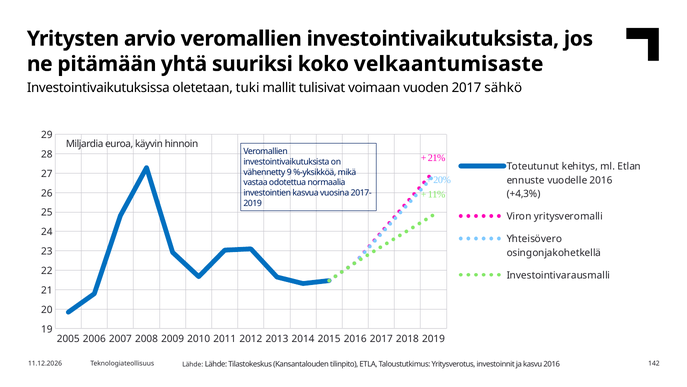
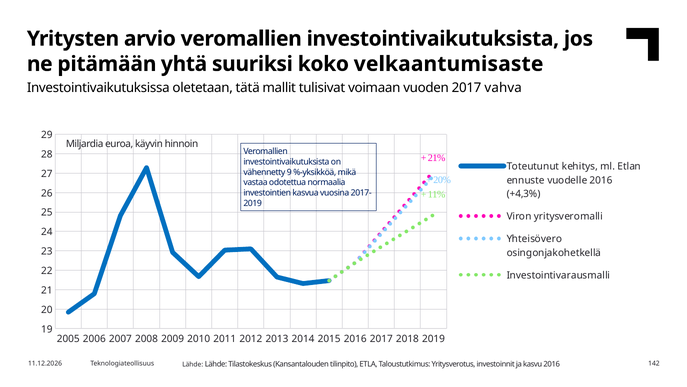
tuki: tuki -> tätä (248, 88)
sähkö: sähkö -> vahva (503, 88)
